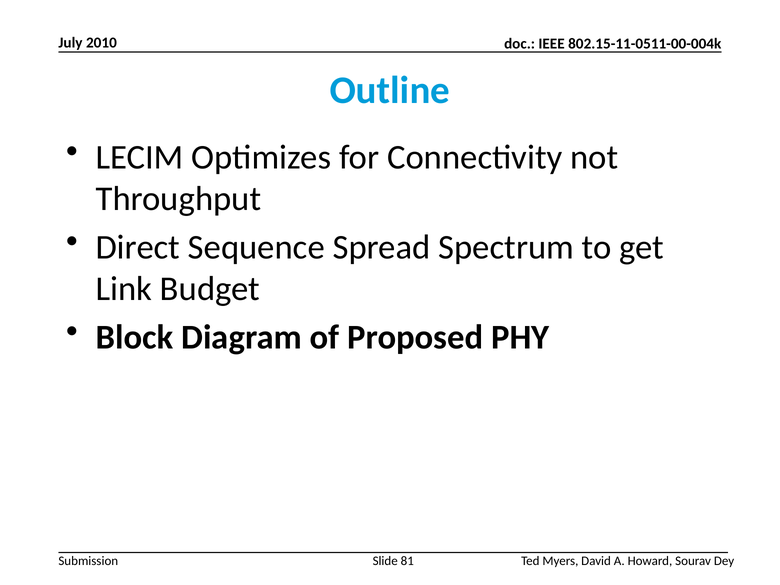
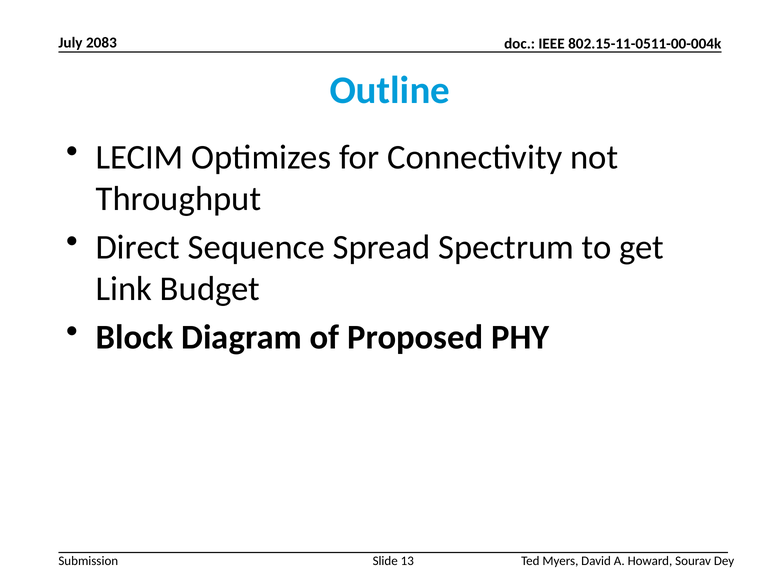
2010: 2010 -> 2083 (101, 43)
81: 81 -> 13 (407, 561)
